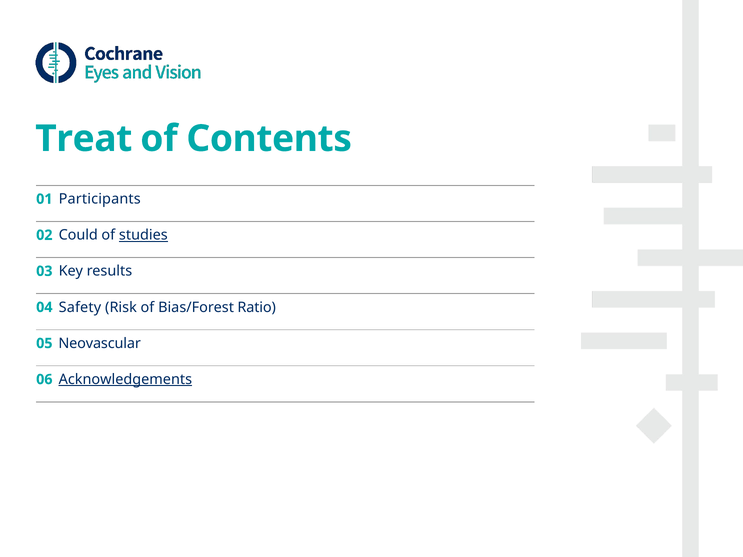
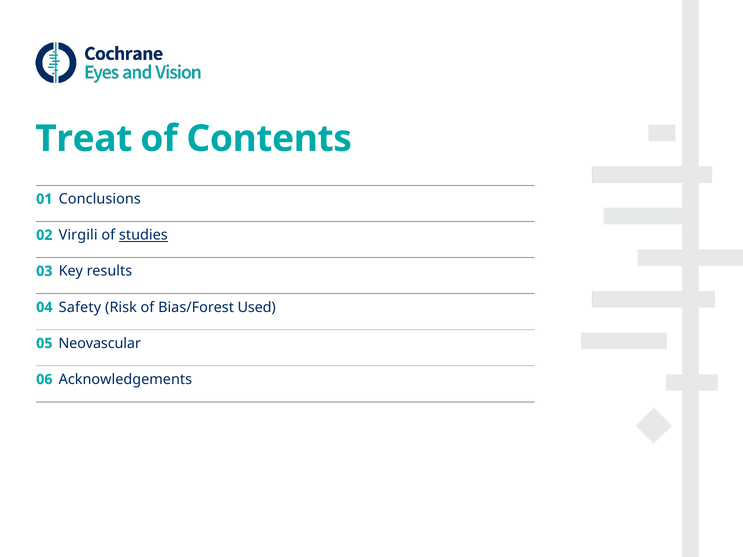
Participants: Participants -> Conclusions (100, 199)
Could: Could -> Virgili (78, 235)
Ratio: Ratio -> Used (257, 307)
Acknowledgements underline: present -> none (125, 380)
